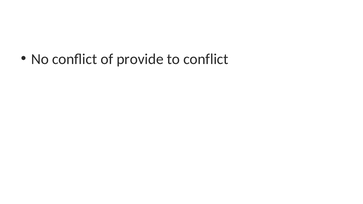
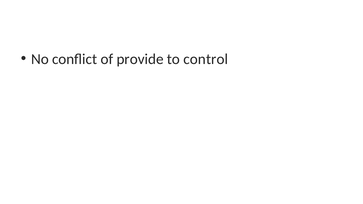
to conflict: conflict -> control (206, 59)
